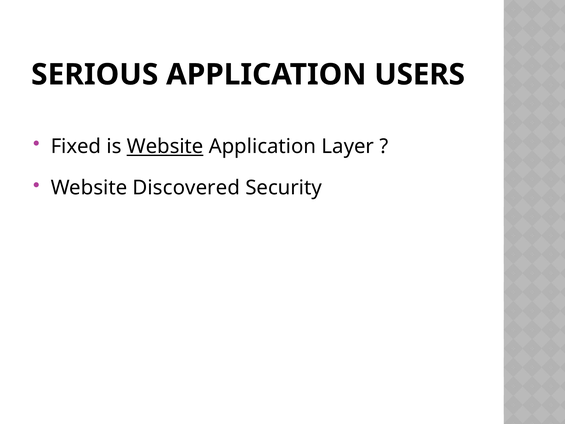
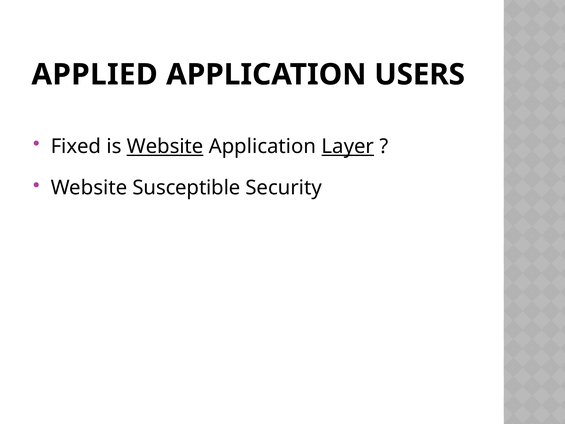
SERIOUS: SERIOUS -> APPLIED (95, 75)
Layer underline: none -> present (348, 146)
Discovered: Discovered -> Susceptible (186, 188)
